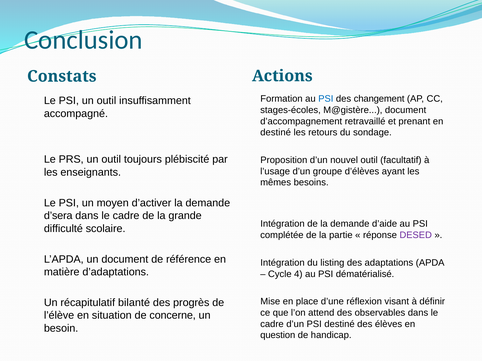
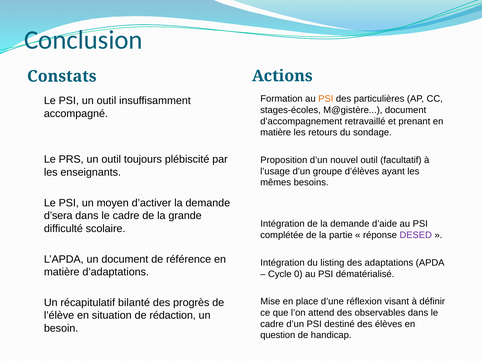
PSI colour: blue -> orange (326, 99)
changement: changement -> particulières (379, 99)
destiné: destiné -> matière (276, 133)
4: 4 -> 0 (298, 274)
concerne: concerne -> rédaction (173, 316)
